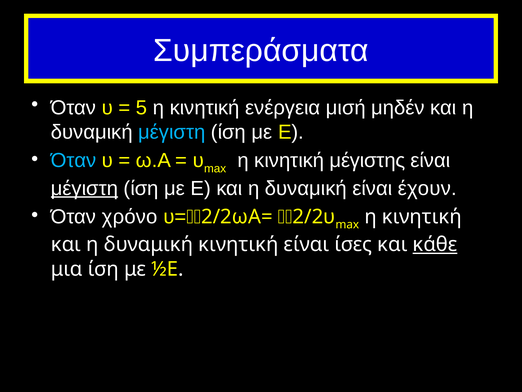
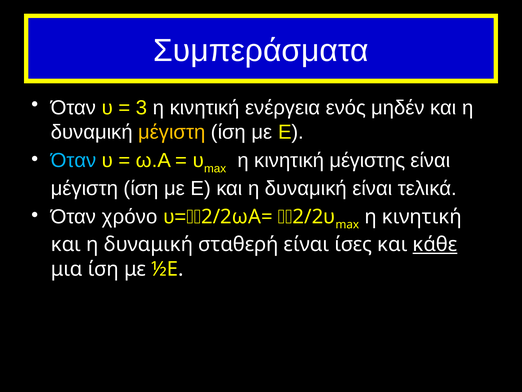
5: 5 -> 3 (142, 108)
μισή: μισή -> ενός (346, 108)
μέγιστη colour: light blue -> yellow (172, 132)
μέγιστη underline: present -> none (84, 188)
έχουν: έχουν -> τελικά (427, 188)
δυναμική κινητική: κινητική -> σταθερή (238, 244)
